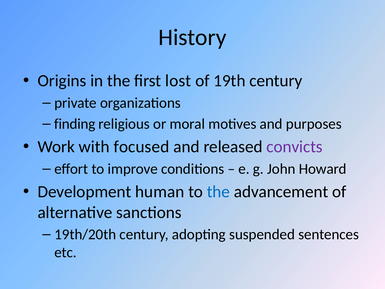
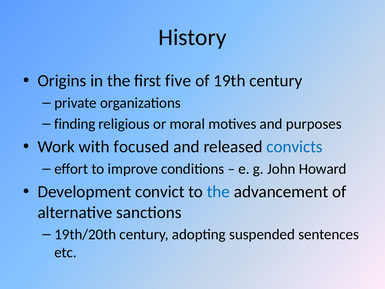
lost: lost -> five (178, 81)
convicts colour: purple -> blue (295, 147)
human: human -> convict (160, 192)
